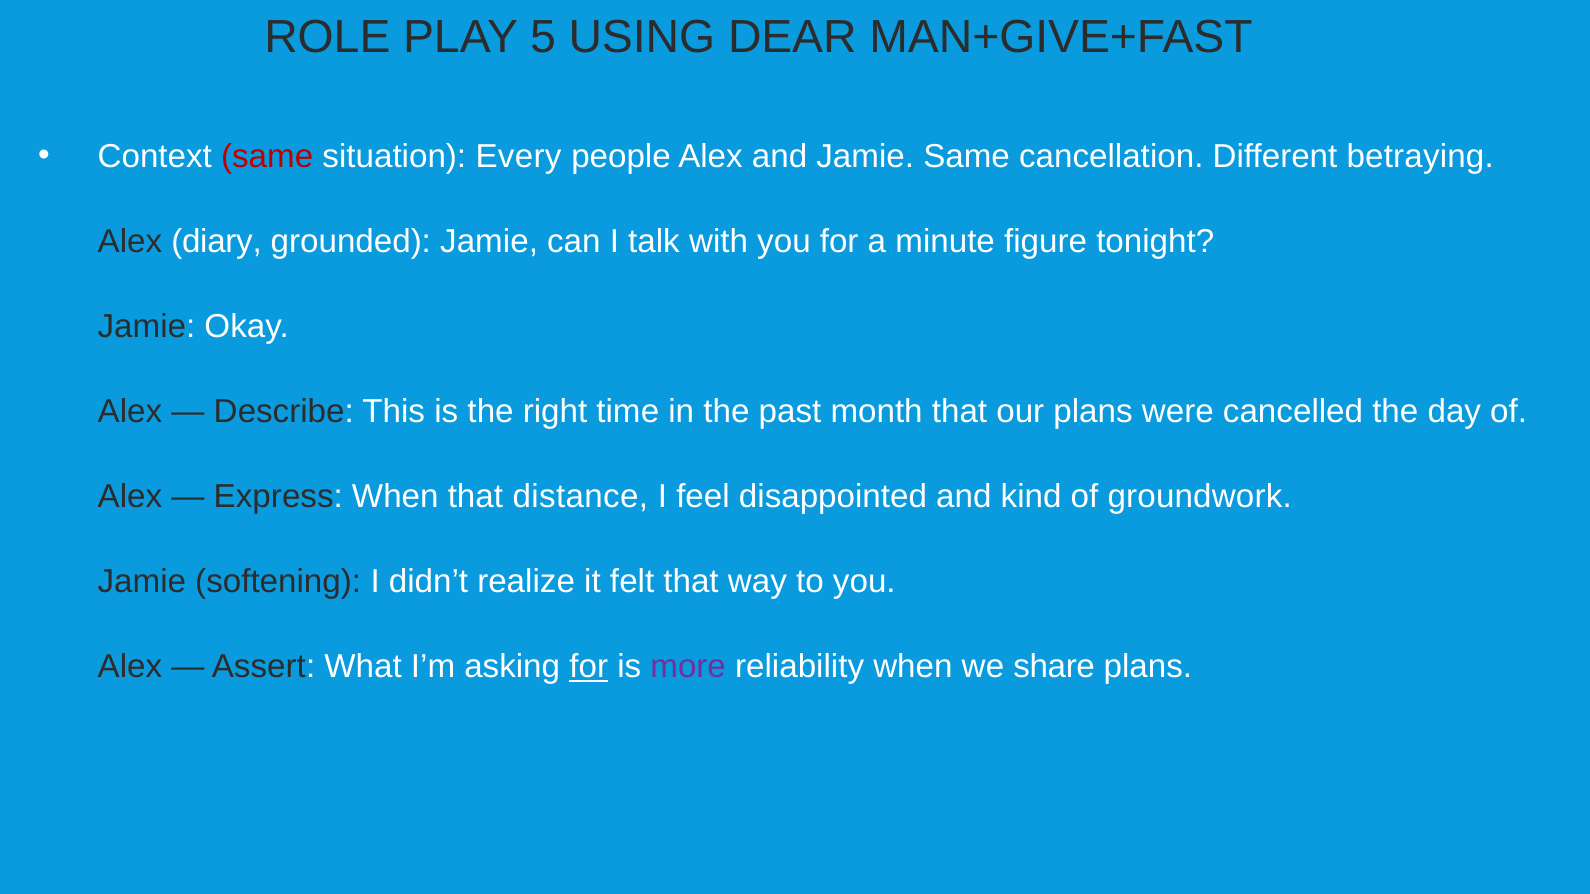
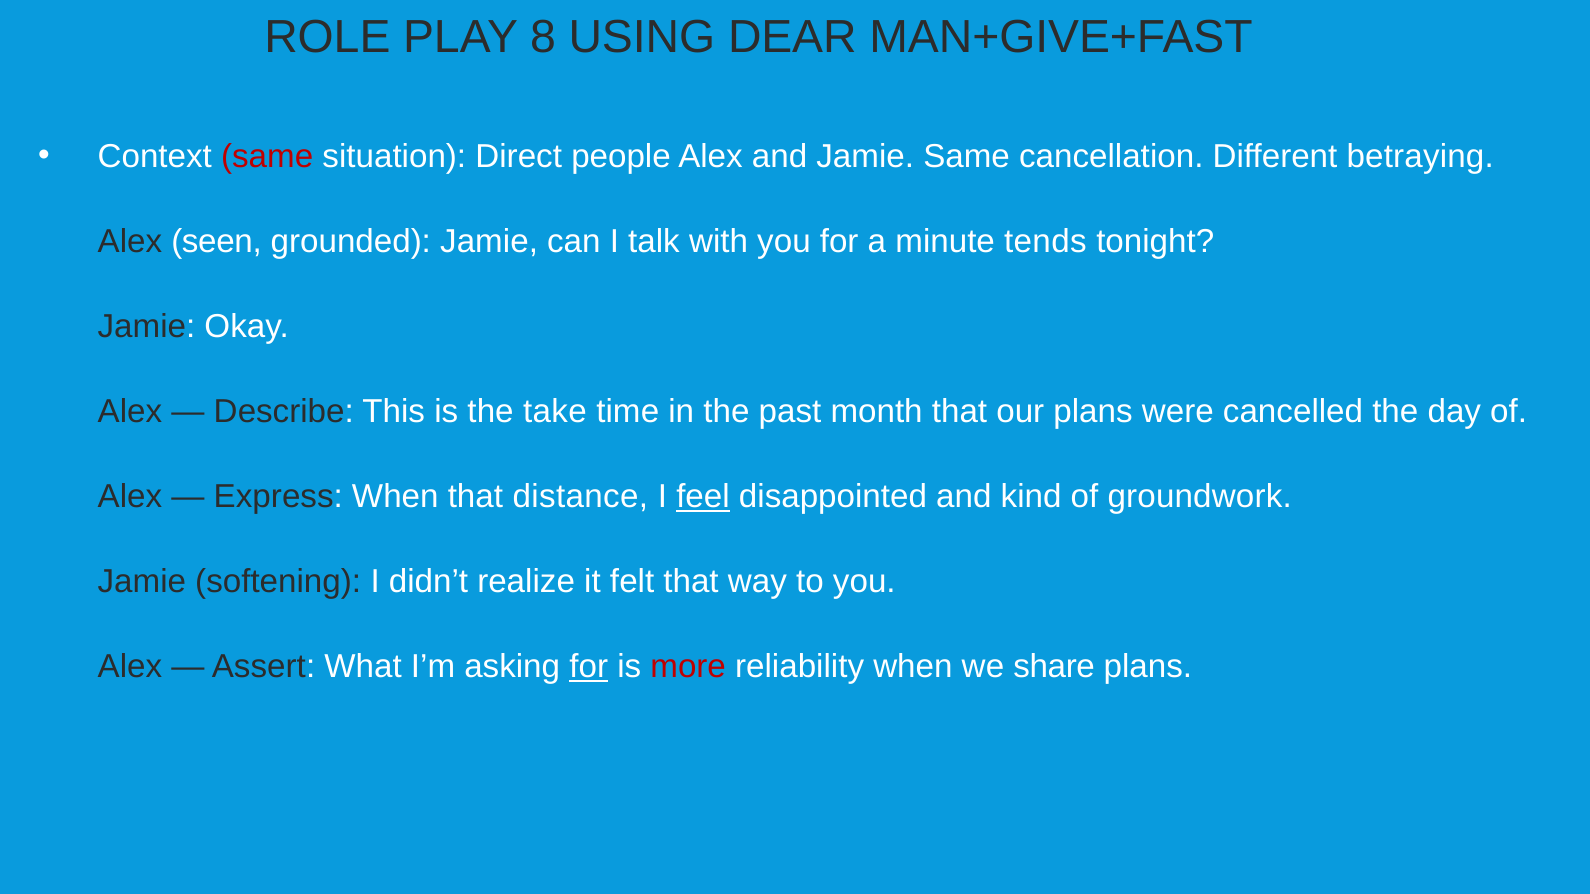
5: 5 -> 8 (543, 37)
Every: Every -> Direct (519, 157)
diary: diary -> seen (217, 242)
figure: figure -> tends (1045, 242)
right: right -> take (555, 412)
feel underline: none -> present (703, 497)
more colour: purple -> red (688, 667)
